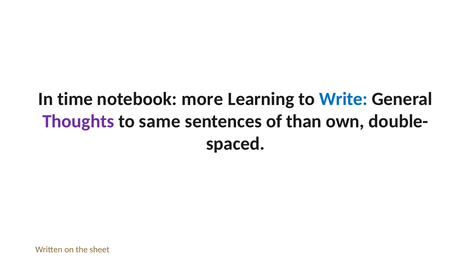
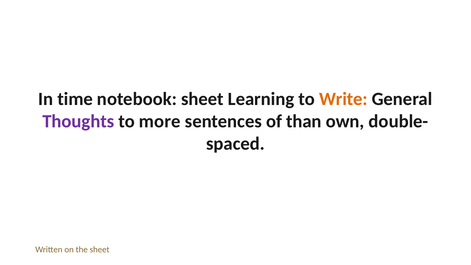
notebook more: more -> sheet (202, 99)
Write colour: blue -> orange (343, 99)
same: same -> more (160, 121)
